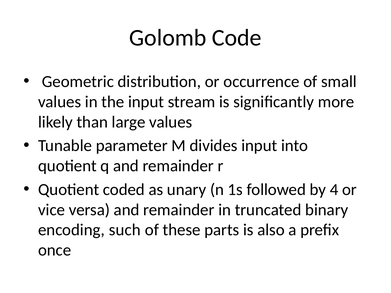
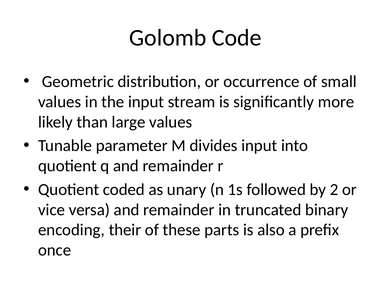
4: 4 -> 2 (334, 190)
such: such -> their (125, 230)
